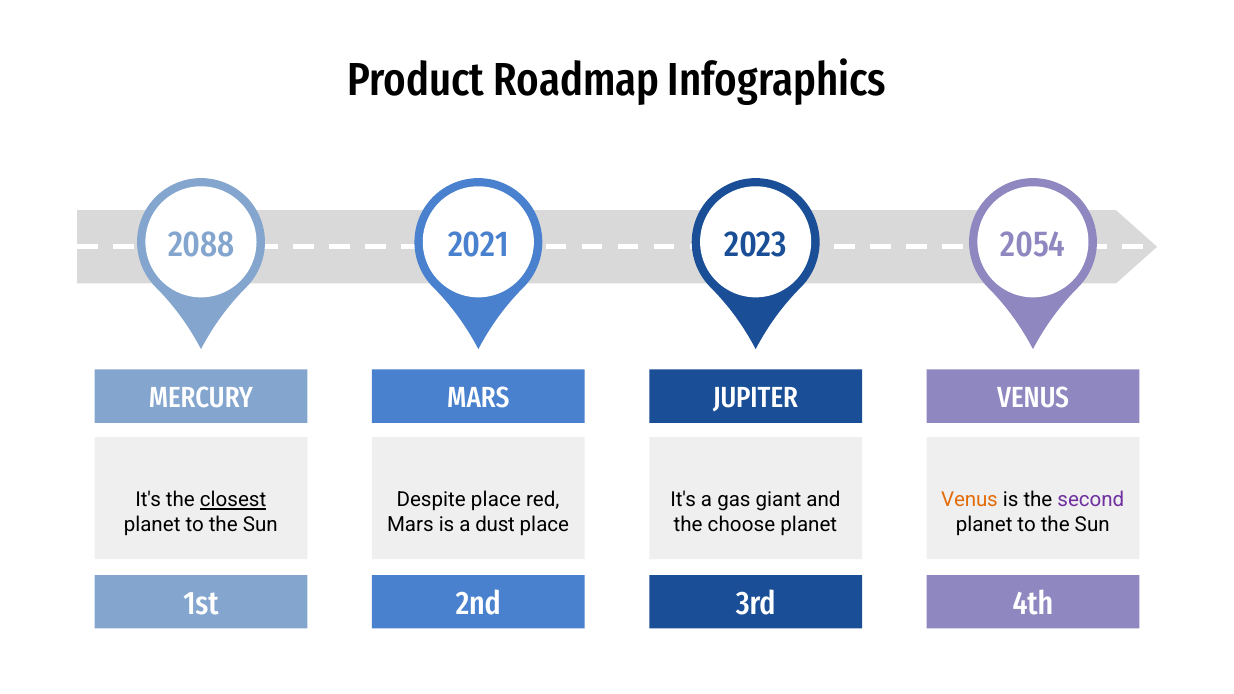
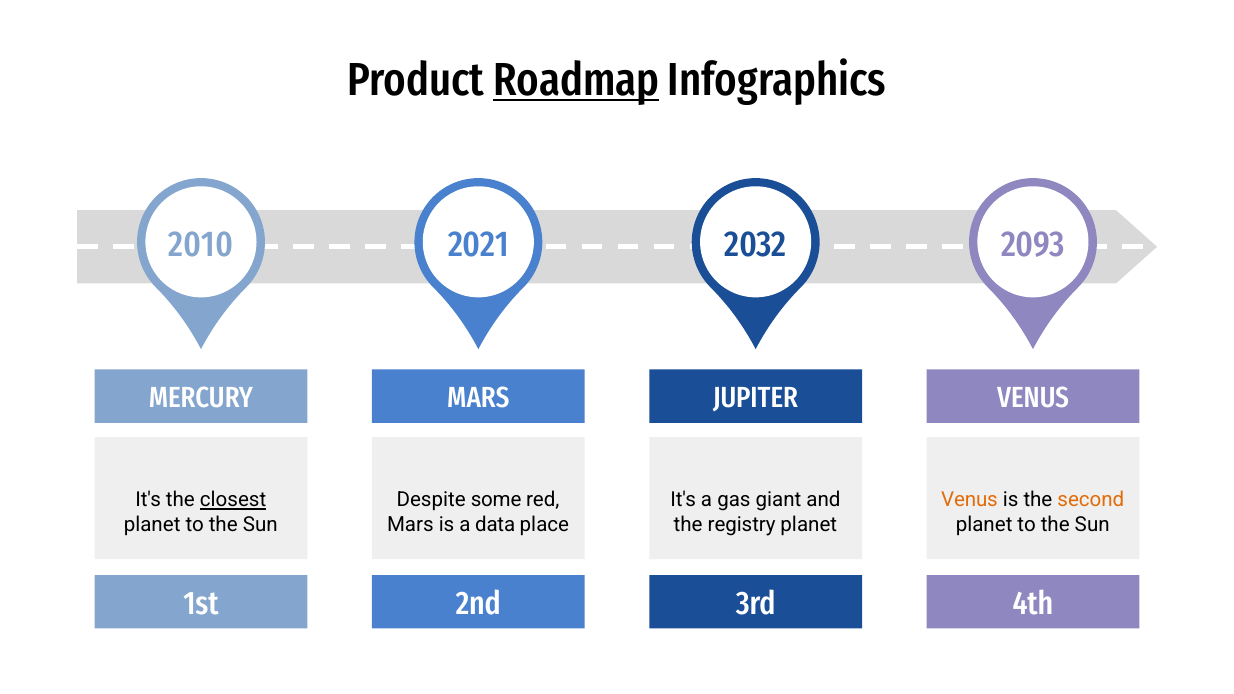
Roadmap underline: none -> present (576, 80)
2088: 2088 -> 2010 (201, 244)
2023: 2023 -> 2032 (756, 244)
2054: 2054 -> 2093 (1033, 244)
Despite place: place -> some (496, 500)
second colour: purple -> orange (1091, 500)
dust: dust -> data (495, 525)
choose: choose -> registry (742, 525)
